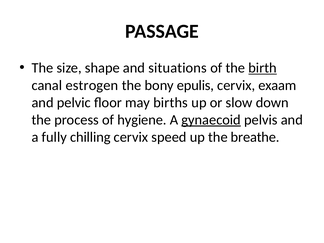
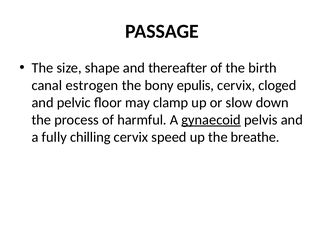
situations: situations -> thereafter (178, 68)
birth underline: present -> none (263, 68)
exaam: exaam -> cloged (277, 85)
births: births -> clamp (171, 103)
hygiene: hygiene -> harmful (142, 120)
